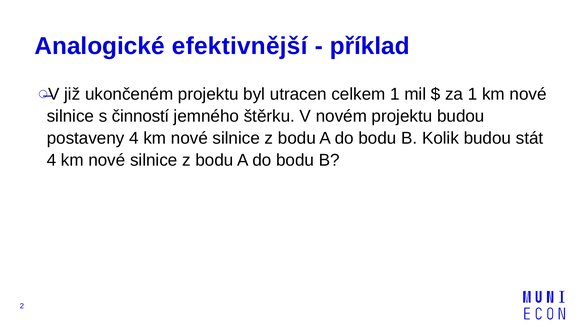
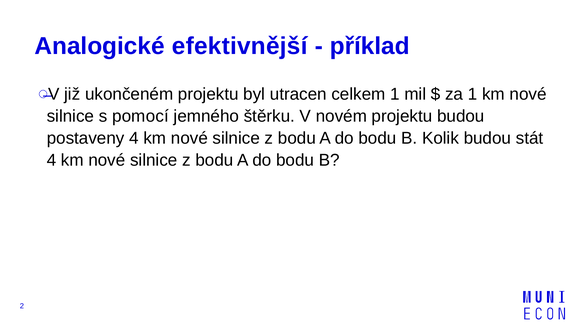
činností: činností -> pomocí (140, 116)
